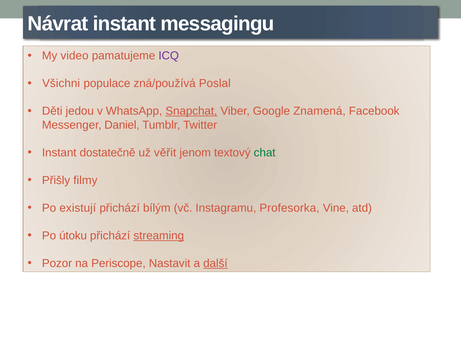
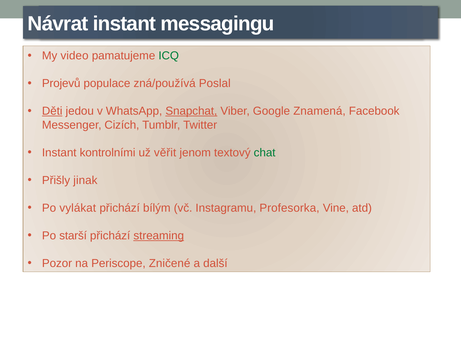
ICQ colour: purple -> green (169, 56)
Všichni: Všichni -> Projevů (61, 83)
Děti underline: none -> present (52, 111)
Daniel: Daniel -> Cizích (122, 125)
dostatečně: dostatečně -> kontrolními (108, 153)
filmy: filmy -> jinak (85, 180)
existují: existují -> vylákat (78, 208)
útoku: útoku -> starší (73, 236)
Nastavit: Nastavit -> Zničené (170, 263)
další underline: present -> none (215, 263)
